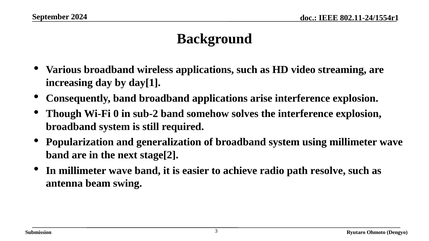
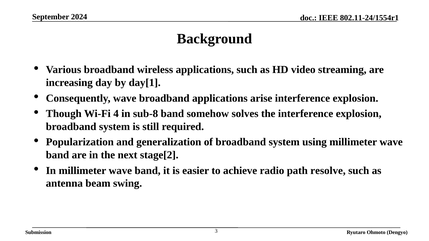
Consequently band: band -> wave (125, 98)
0: 0 -> 4 (116, 114)
sub-2: sub-2 -> sub-8 (146, 114)
